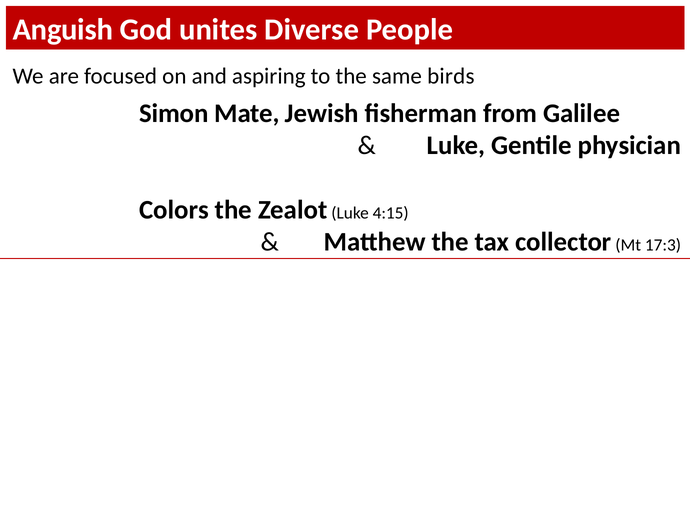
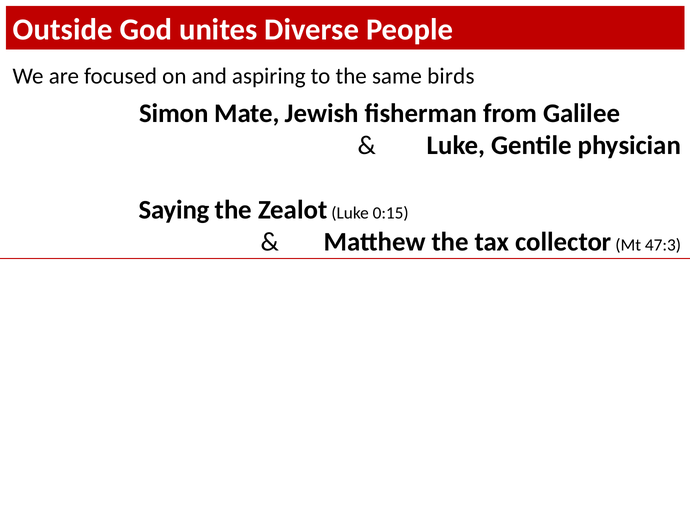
Anguish: Anguish -> Outside (63, 30)
Colors: Colors -> Saying (174, 210)
4:15: 4:15 -> 0:15 (391, 213)
17:3: 17:3 -> 47:3 (663, 245)
